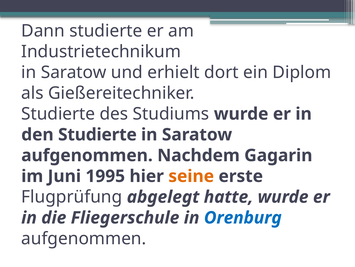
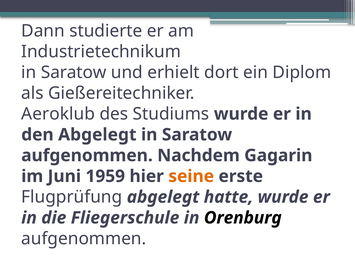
Studierte: Studierte -> Aeroklub (58, 114)
den Studierte: Studierte -> Abgelegt (97, 134)
1995: 1995 -> 1959 (105, 176)
Orenburg colour: blue -> black (243, 217)
